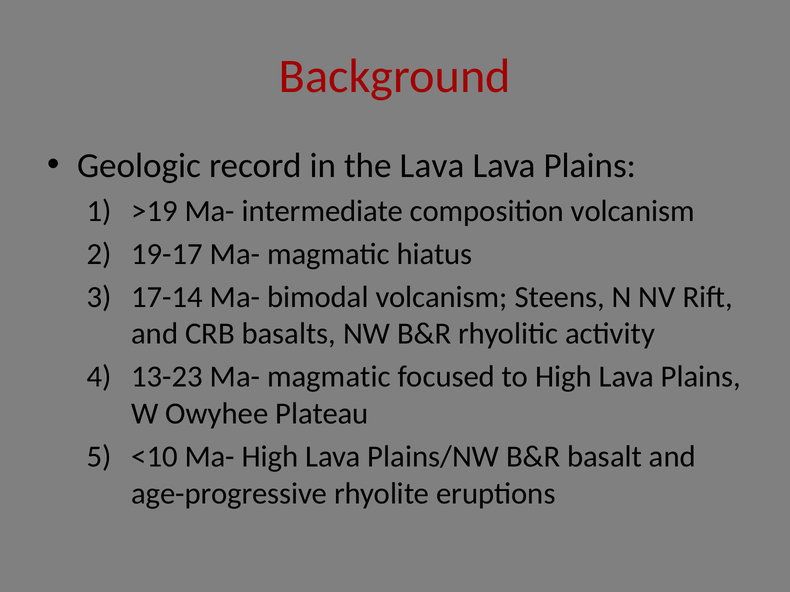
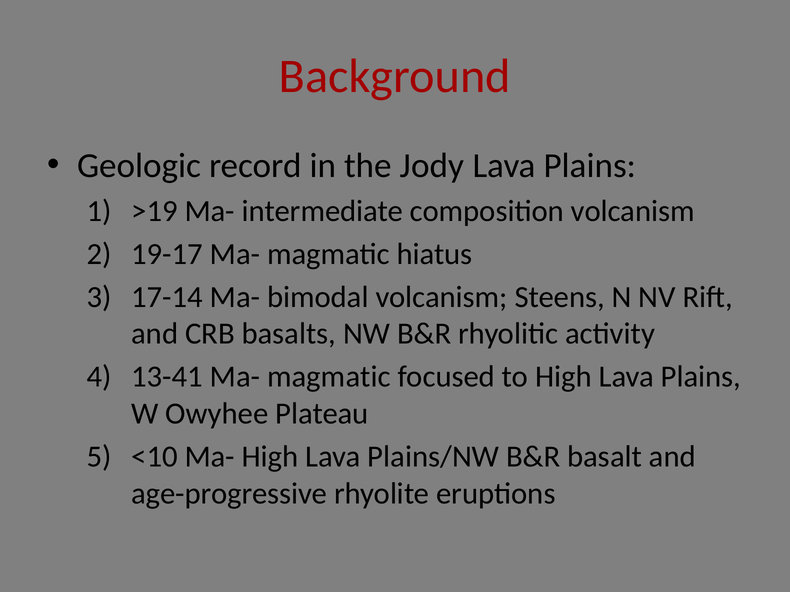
the Lava: Lava -> Jody (432, 166)
13-23: 13-23 -> 13-41 (167, 377)
